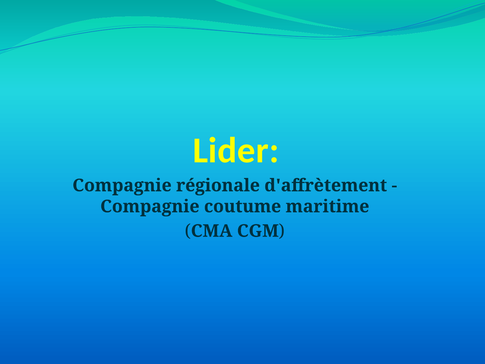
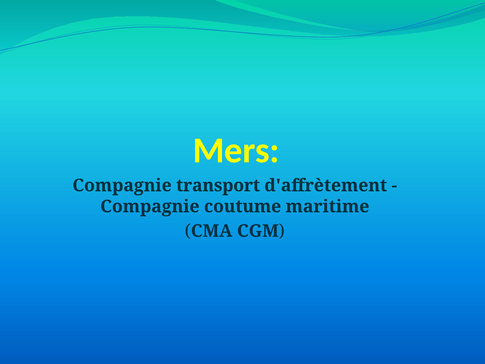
Lider: Lider -> Mers (236, 150)
régionale: régionale -> transport (218, 185)
